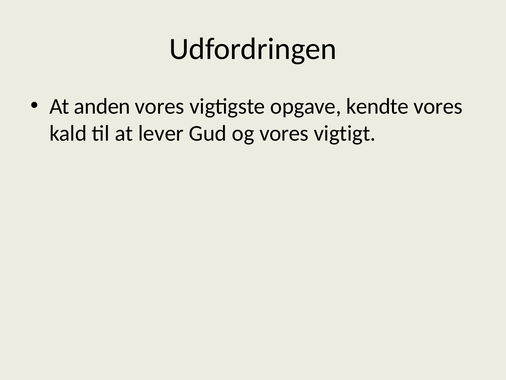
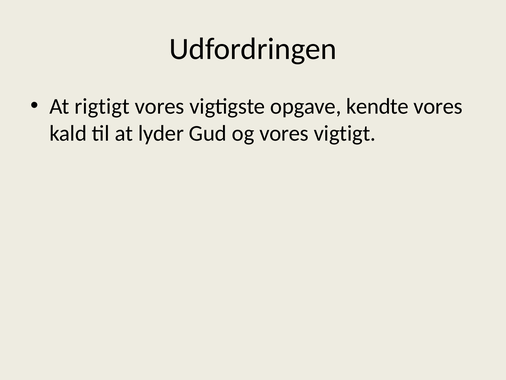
anden: anden -> rigtigt (102, 106)
lever: lever -> lyder (161, 133)
